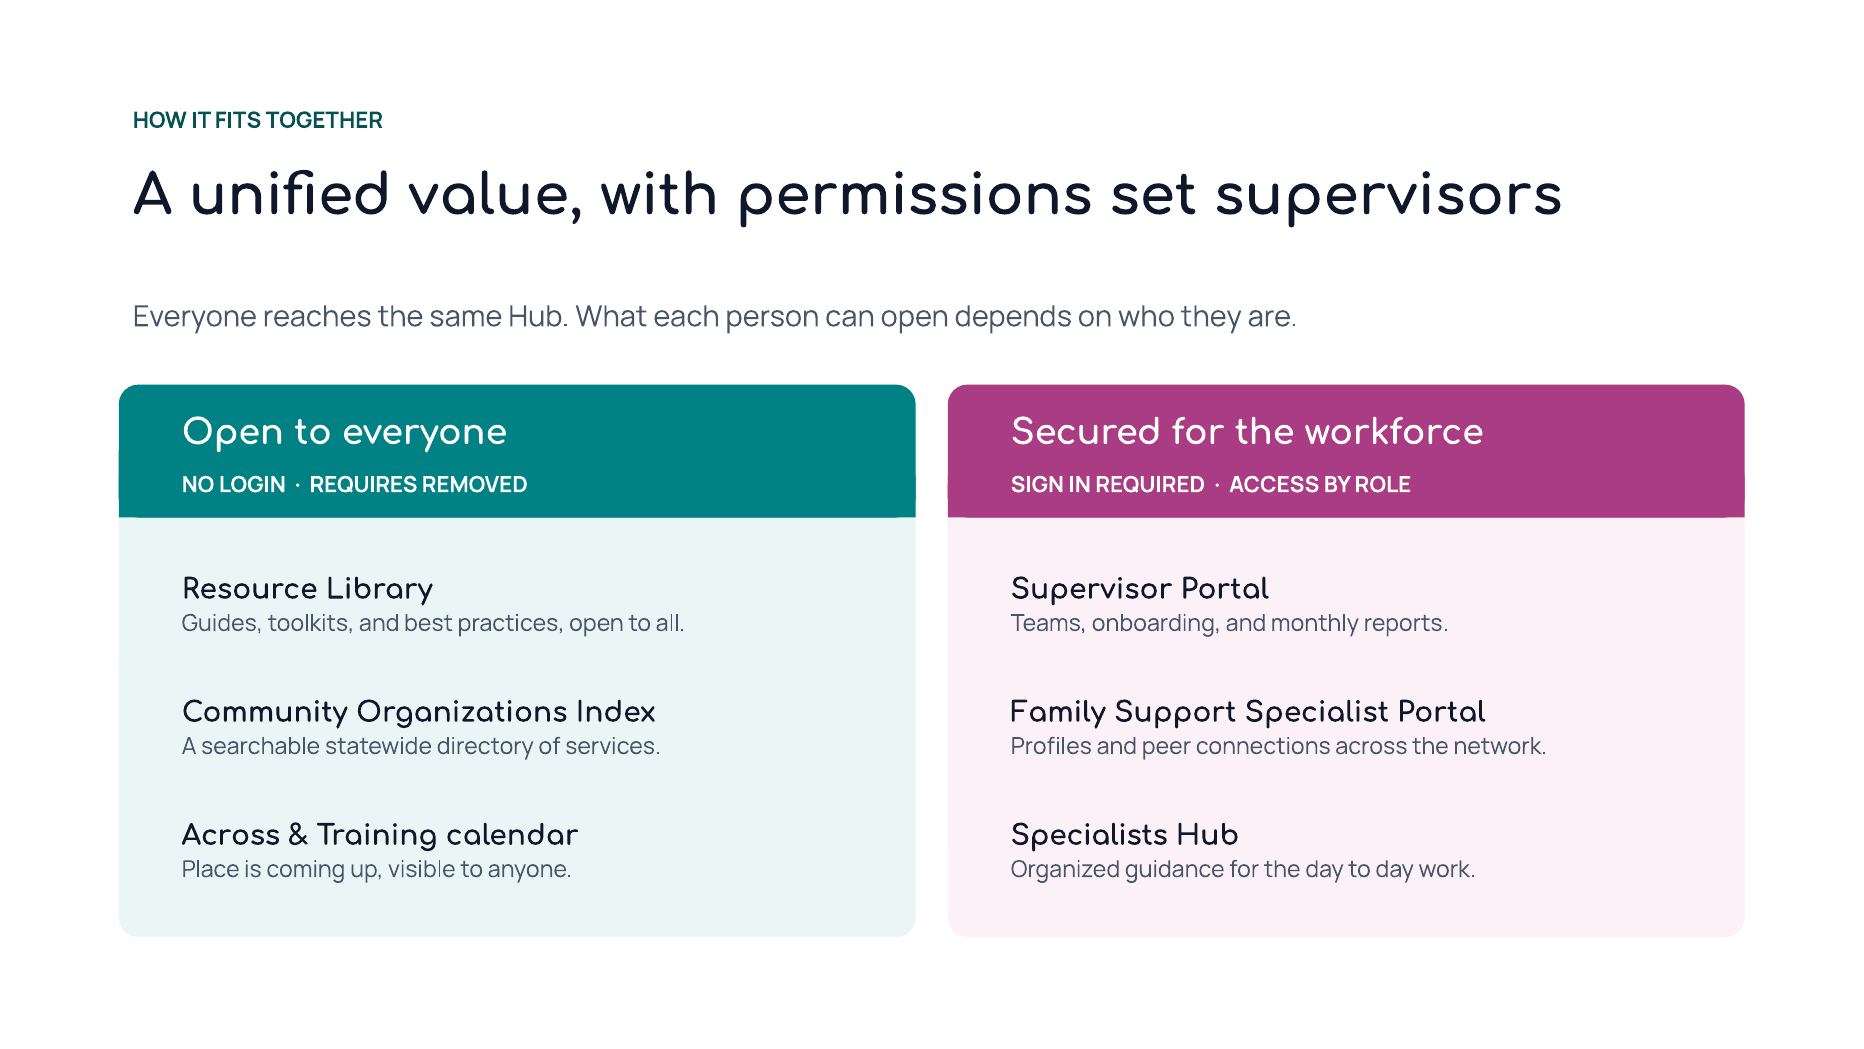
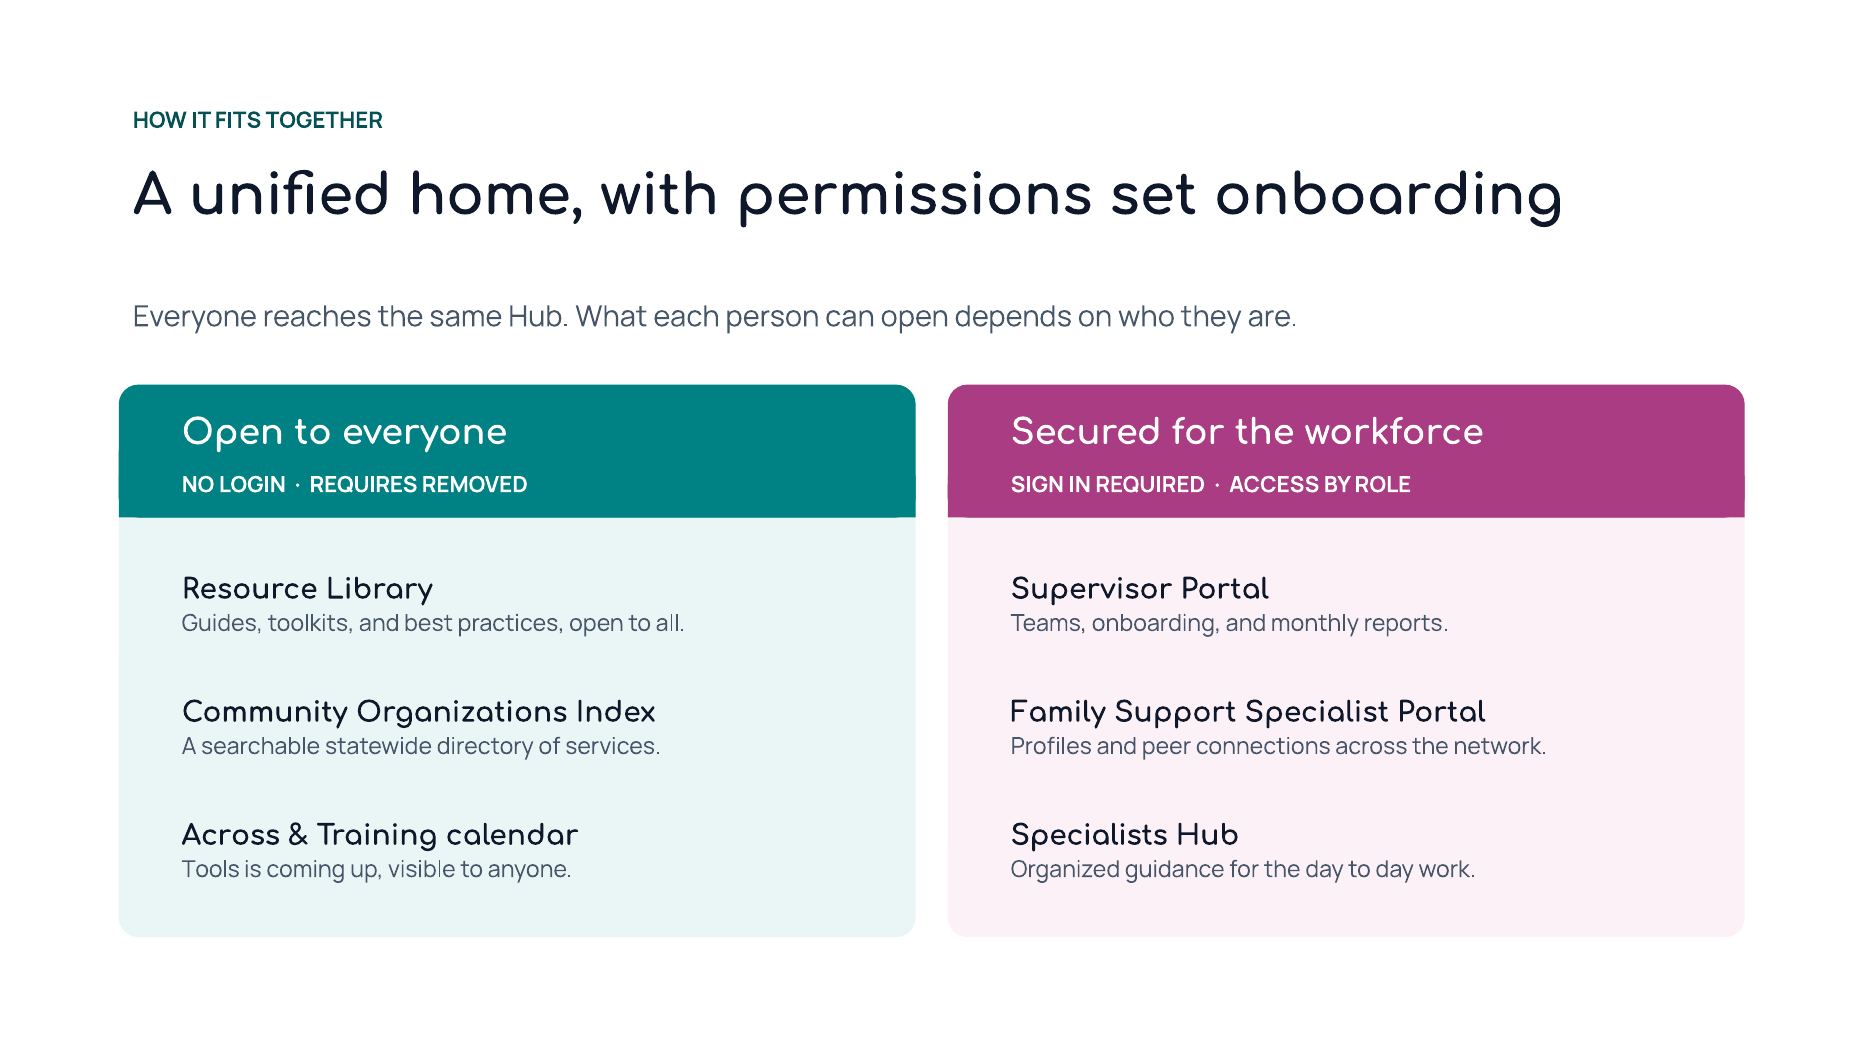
value: value -> home (496, 196)
set supervisors: supervisors -> onboarding (1389, 196)
Place: Place -> Tools (211, 869)
